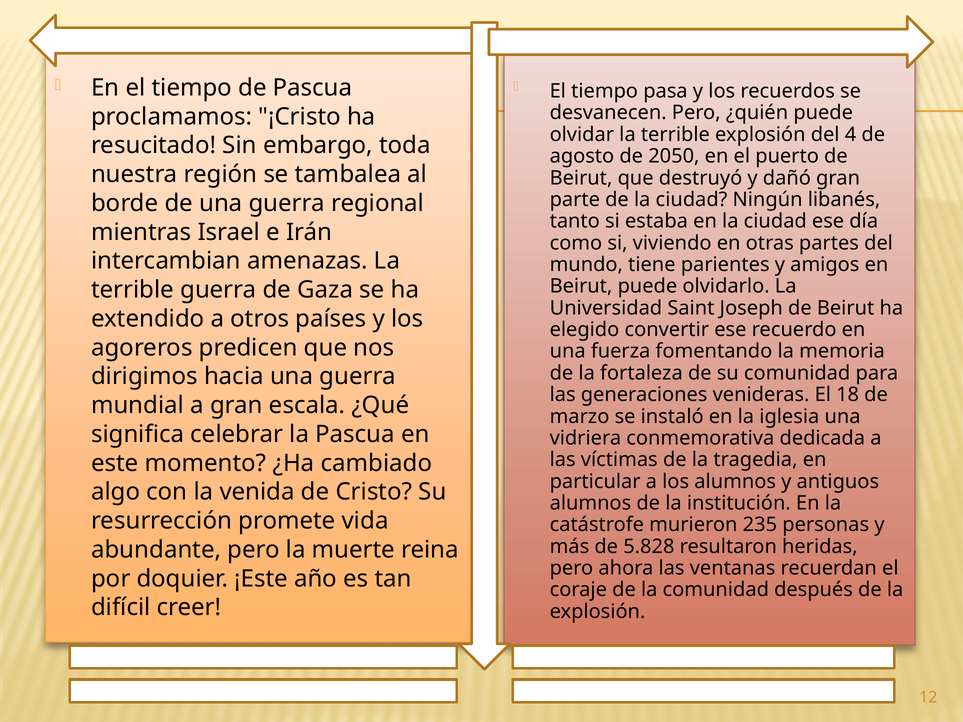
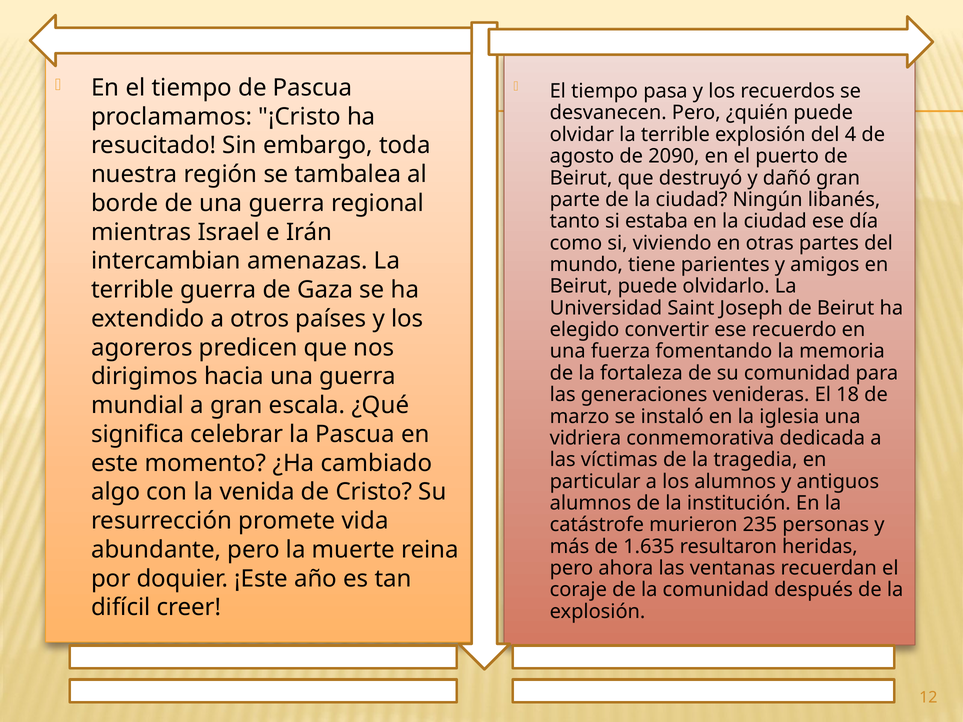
2050: 2050 -> 2090 (674, 156)
5.828: 5.828 -> 1.635 (649, 547)
